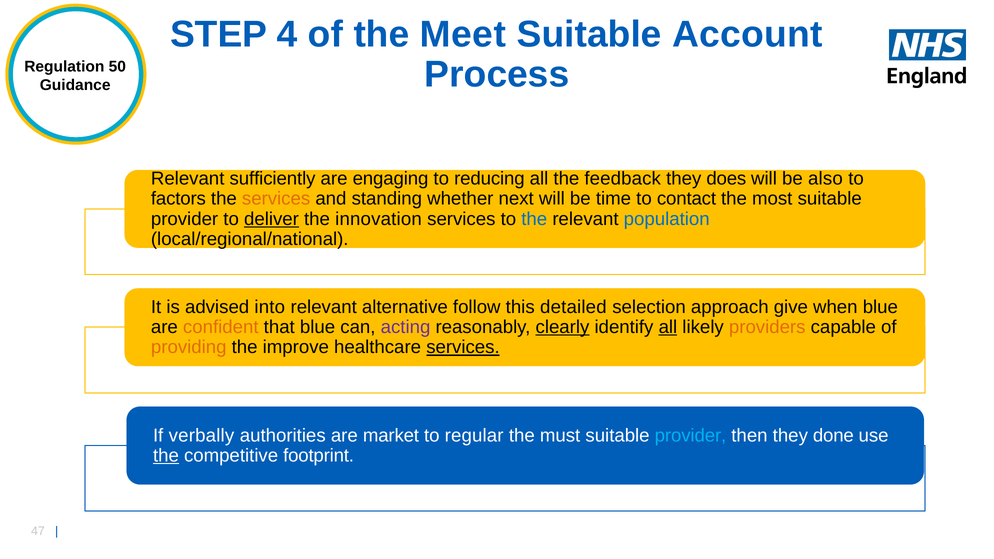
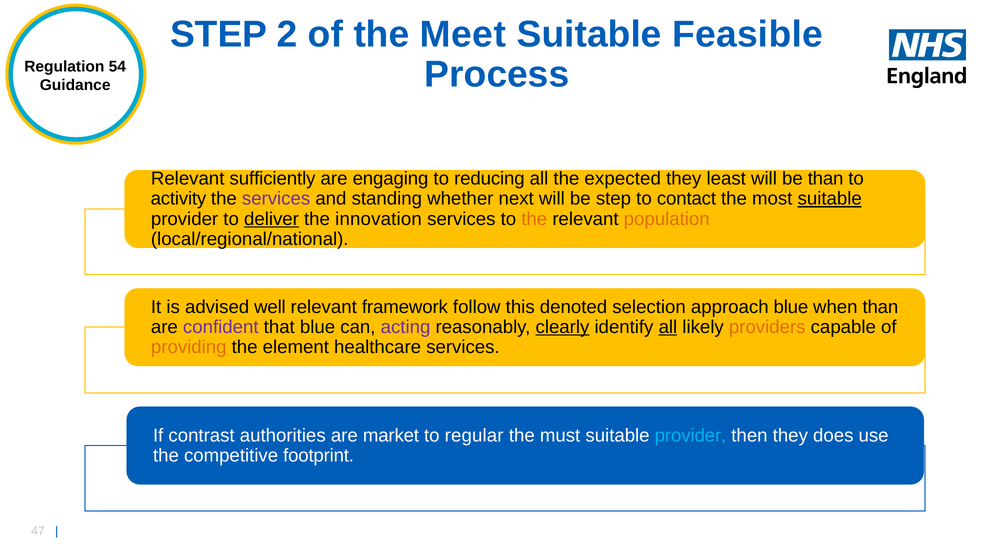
4: 4 -> 2 (287, 34)
Account: Account -> Feasible (747, 34)
50: 50 -> 54 (117, 66)
feedback: feedback -> expected (623, 179)
does: does -> least (726, 179)
be also: also -> than (826, 179)
factors: factors -> activity (178, 199)
services colour: orange -> purple (276, 199)
be time: time -> step (613, 199)
suitable underline: none -> present (830, 199)
the colour: blue -> orange (534, 219)
population colour: blue -> orange (667, 219)
into: into -> well (270, 307)
alternative: alternative -> framework (405, 307)
detailed: detailed -> denoted (573, 307)
approach give: give -> blue (791, 307)
when blue: blue -> than (880, 307)
confident colour: orange -> purple (221, 327)
improve: improve -> element (296, 347)
services underline: present -> none (463, 347)
verbally: verbally -> contrast (202, 435)
done: done -> does (833, 435)
the underline: present -> none (166, 456)
